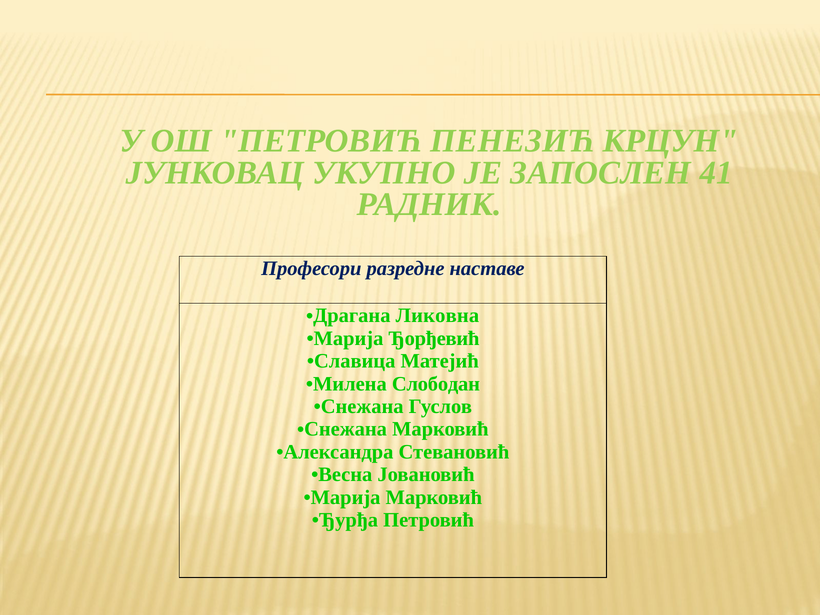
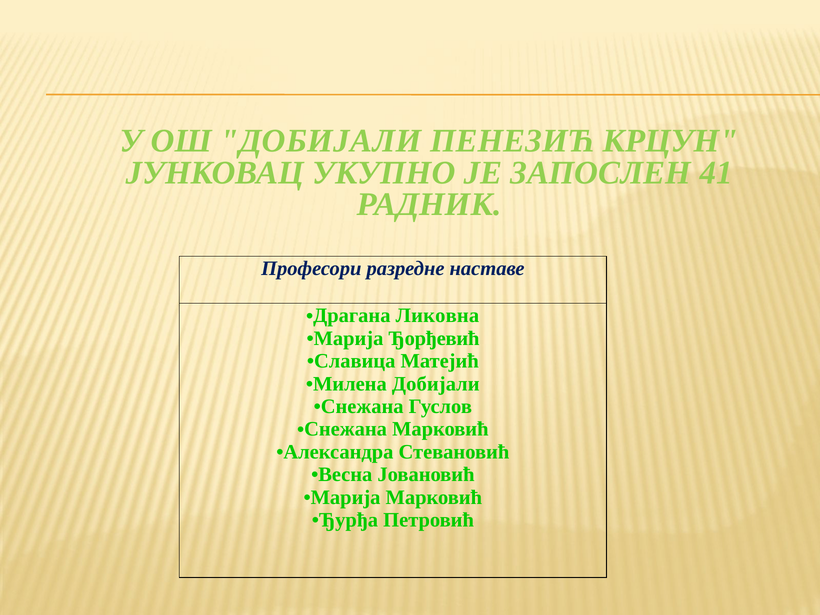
ОШ ПЕТРОВИЋ: ПЕТРОВИЋ -> ДОБИЈАЛИ (321, 141)
Милена Слободан: Слободан -> Добијали (436, 384)
